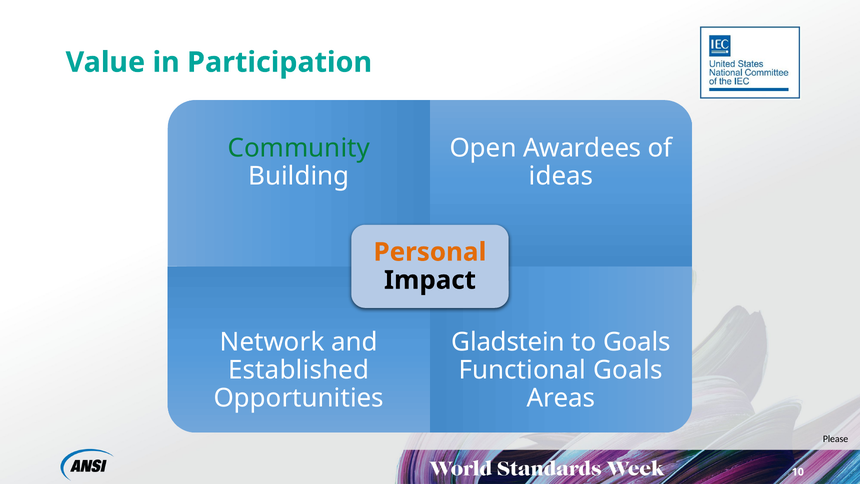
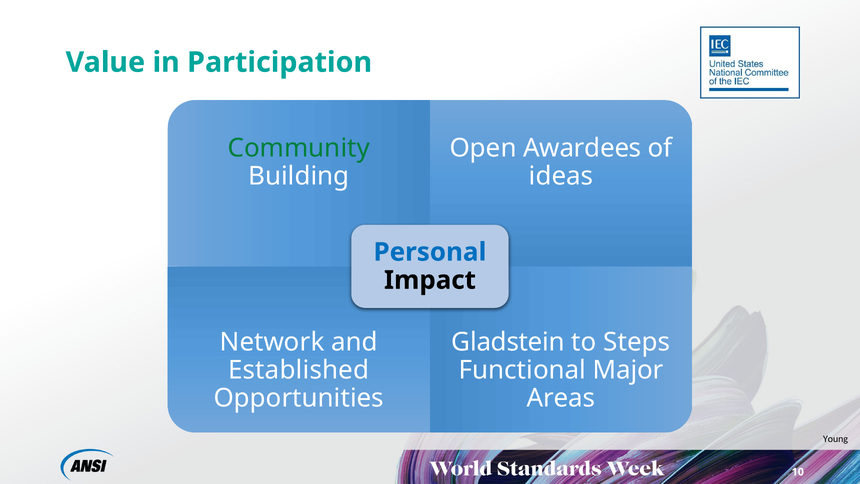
Personal colour: orange -> blue (430, 252)
to Goals: Goals -> Steps (637, 342)
Functional Goals: Goals -> Major (628, 370)
Please: Please -> Young (836, 439)
